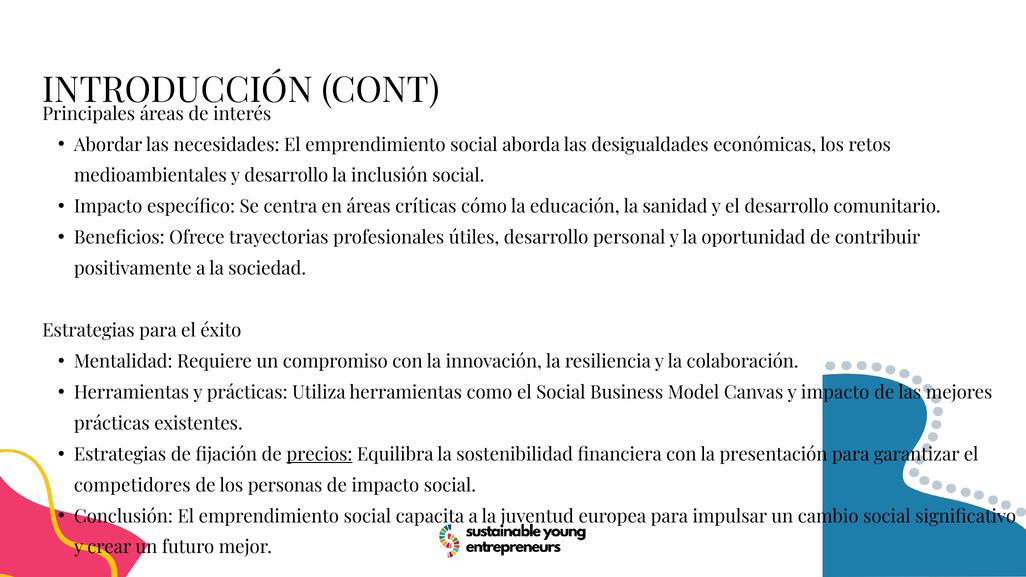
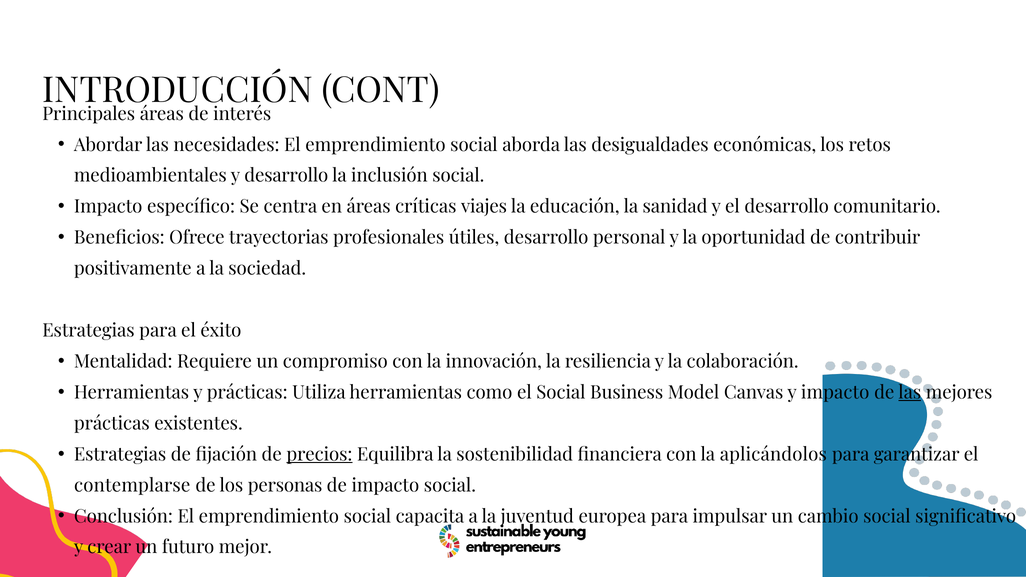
cómo: cómo -> viajes (484, 207)
las underline: none -> present (910, 393)
presentación: presentación -> aplicándolos (773, 455)
competidores: competidores -> contemplarse (132, 486)
